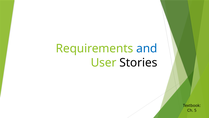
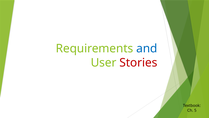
Stories colour: black -> red (138, 62)
